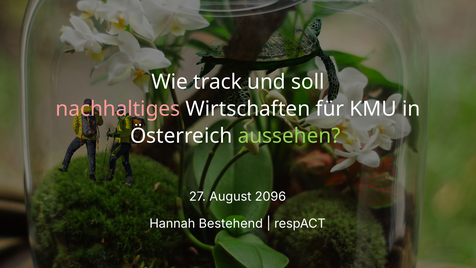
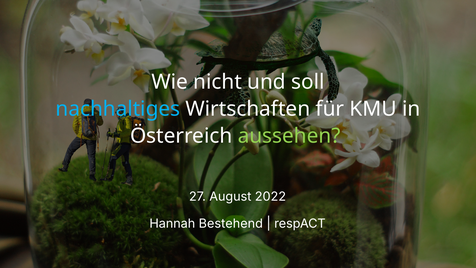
track: track -> nicht (218, 82)
nachhaltiges colour: pink -> light blue (118, 109)
2096: 2096 -> 2022 (270, 196)
